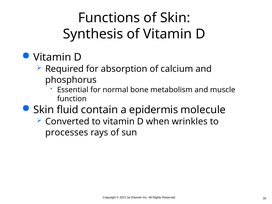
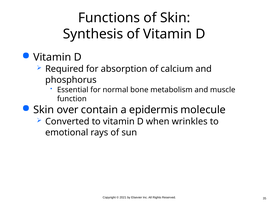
fluid: fluid -> over (68, 110)
processes: processes -> emotional (67, 132)
